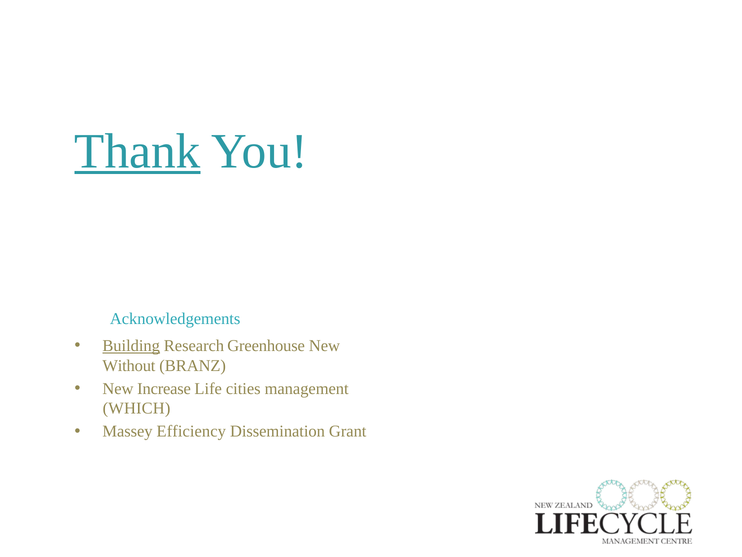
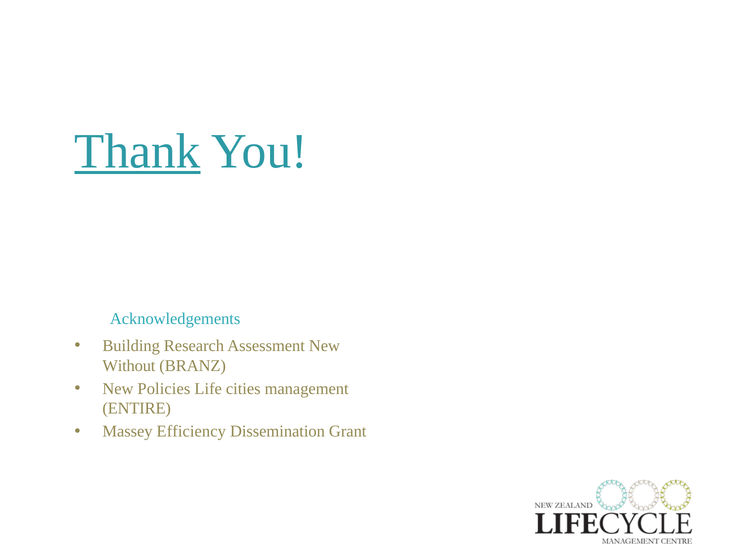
Building underline: present -> none (131, 346)
Greenhouse: Greenhouse -> Assessment (266, 346)
Increase: Increase -> Policies (164, 388)
WHICH: WHICH -> ENTIRE (137, 408)
